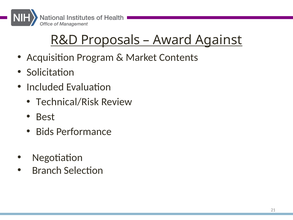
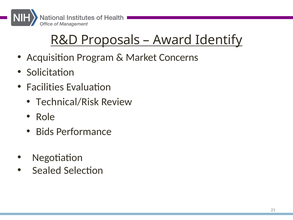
Against: Against -> Identify (219, 40)
Contents: Contents -> Concerns (179, 57)
Included: Included -> Facilities (45, 87)
Best: Best -> Role (45, 117)
Branch: Branch -> Sealed (47, 170)
